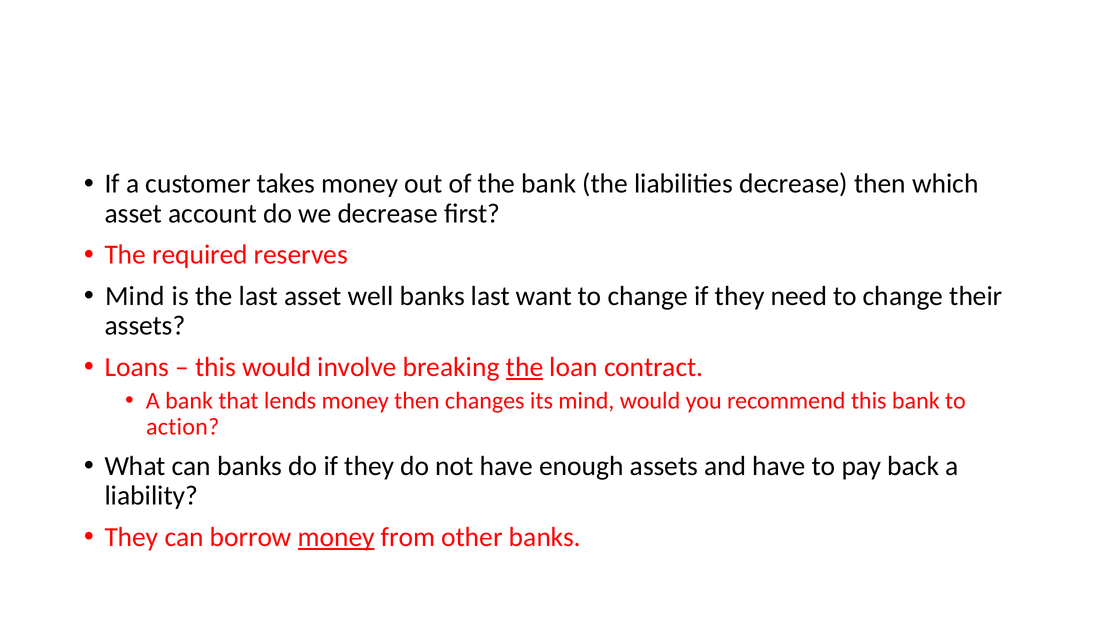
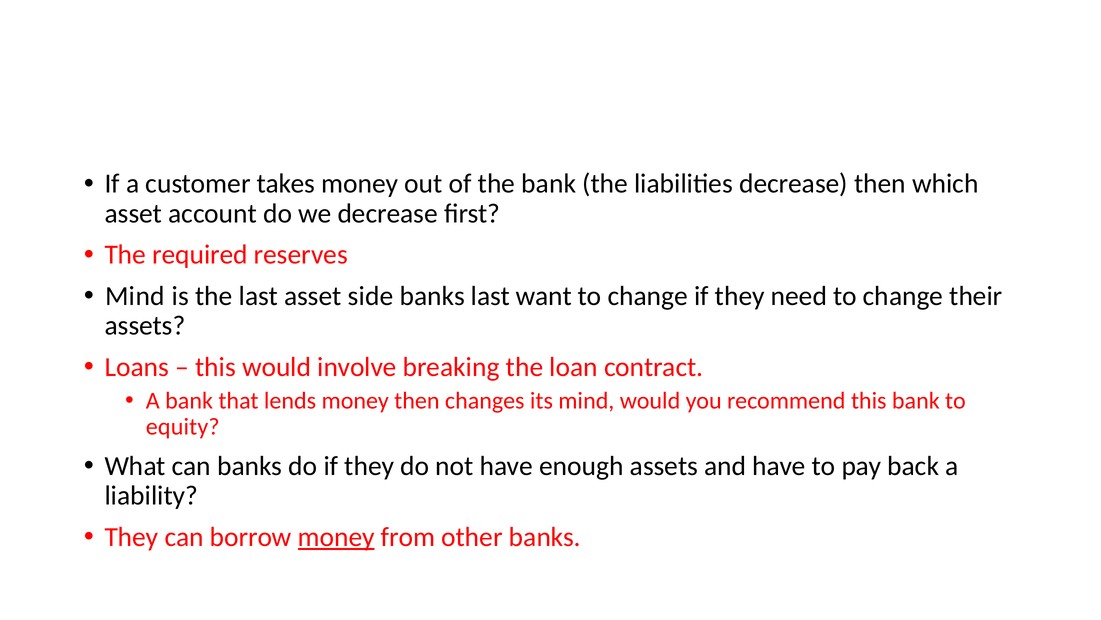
well: well -> side (371, 296)
the underline: present -> none (525, 367)
action: action -> equity (183, 426)
